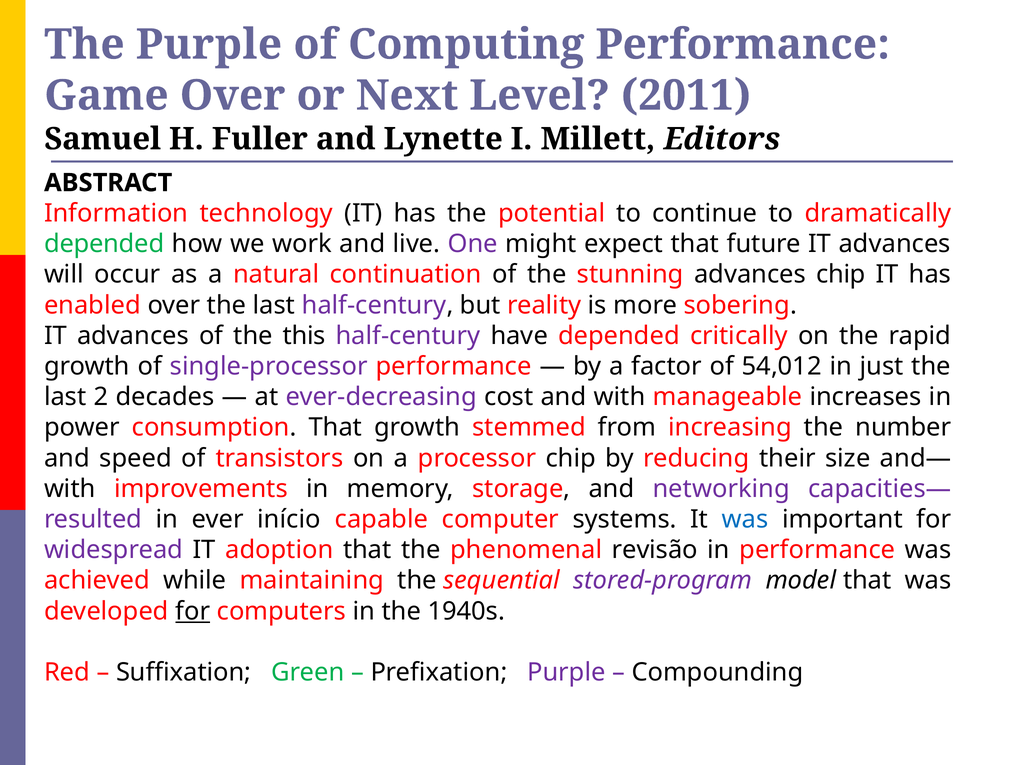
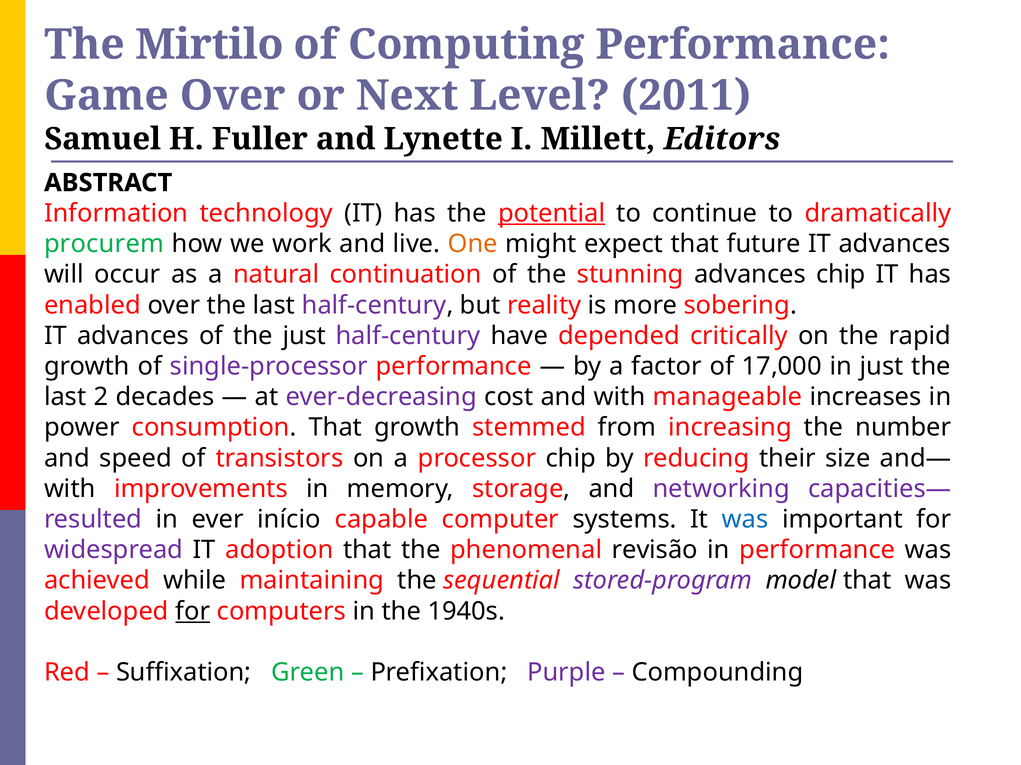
The Purple: Purple -> Mirtilo (209, 45)
potential underline: none -> present (552, 214)
depended: depended -> procurem (104, 244)
One colour: purple -> orange (473, 244)
the this: this -> just (304, 336)
54,012: 54,012 -> 17,000 (782, 367)
